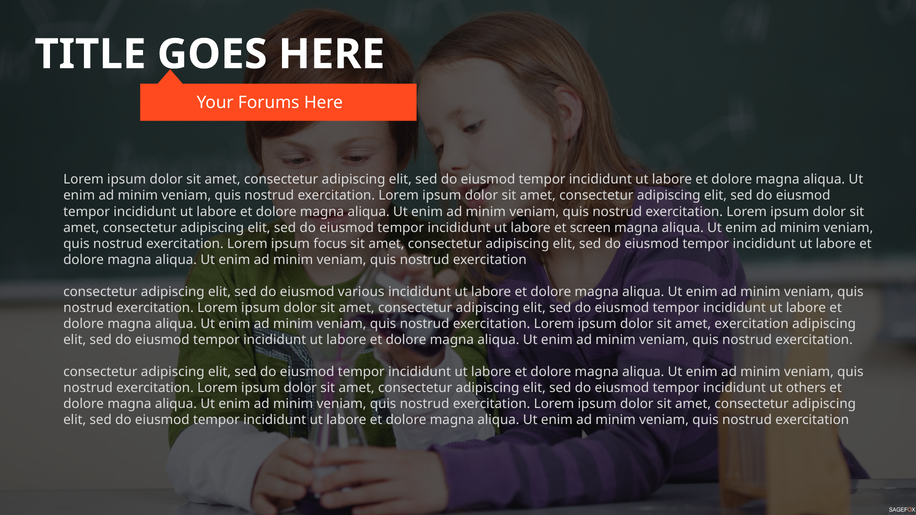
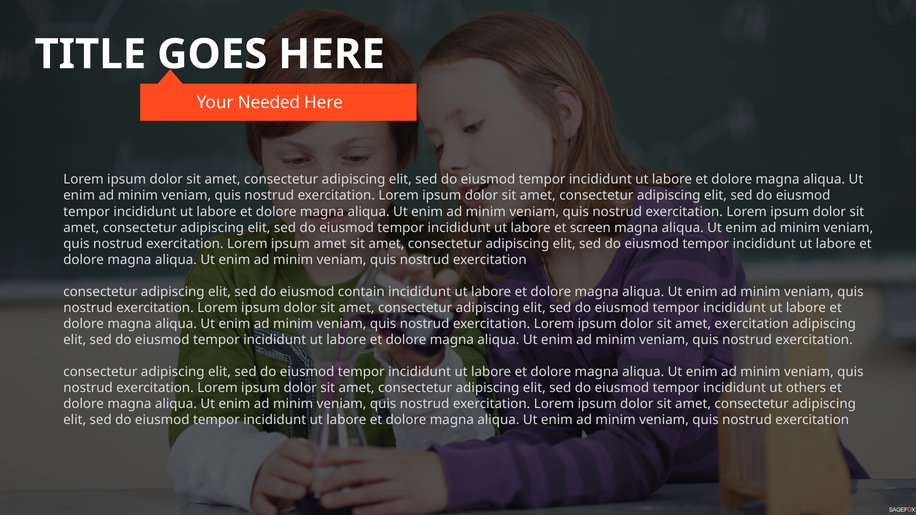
Forums: Forums -> Needed (269, 102)
ipsum focus: focus -> amet (330, 244)
various: various -> contain (361, 292)
